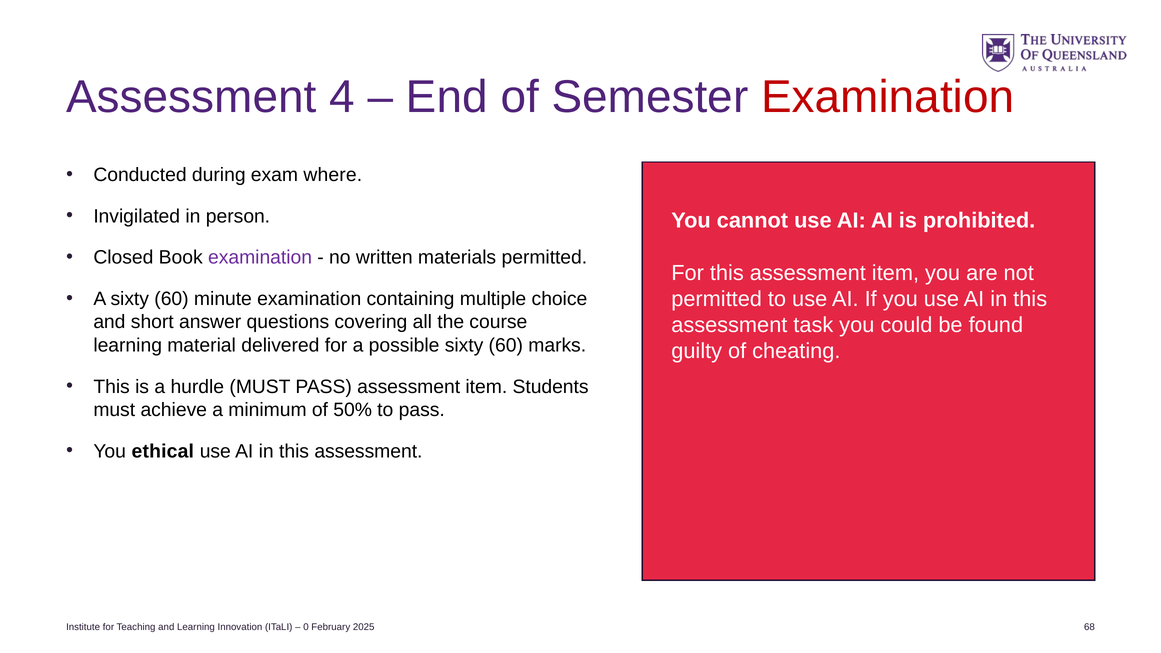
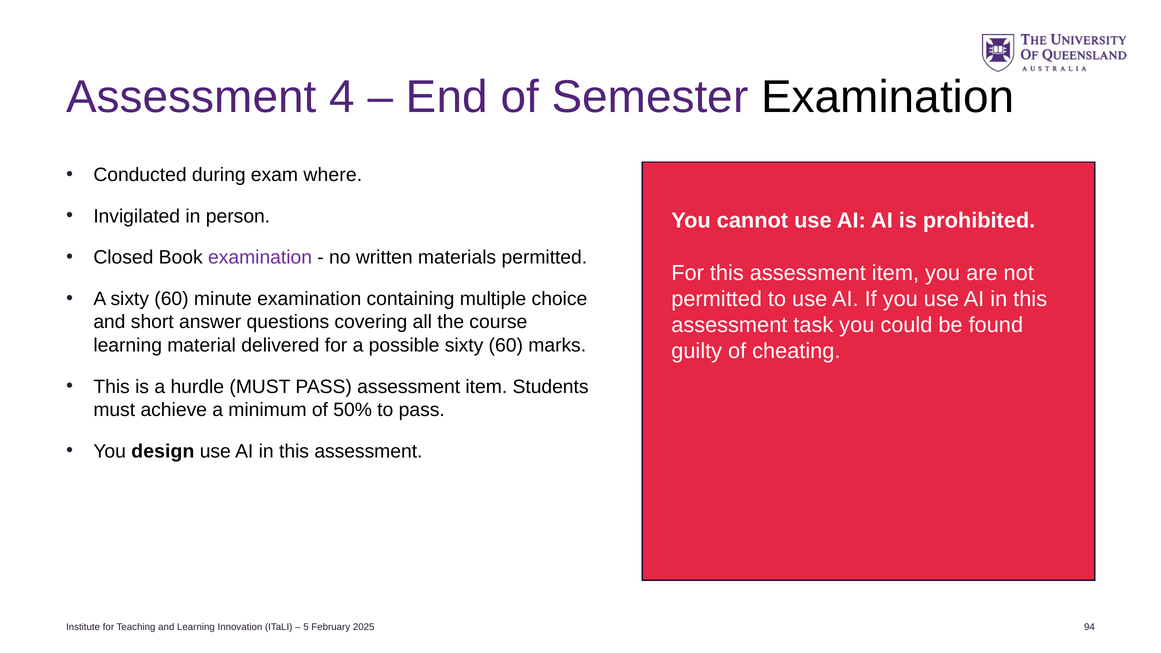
Examination colour: red -> black (888, 97)
ethical: ethical -> design (163, 451)
0: 0 -> 5 (306, 627)
68: 68 -> 94 (1089, 627)
